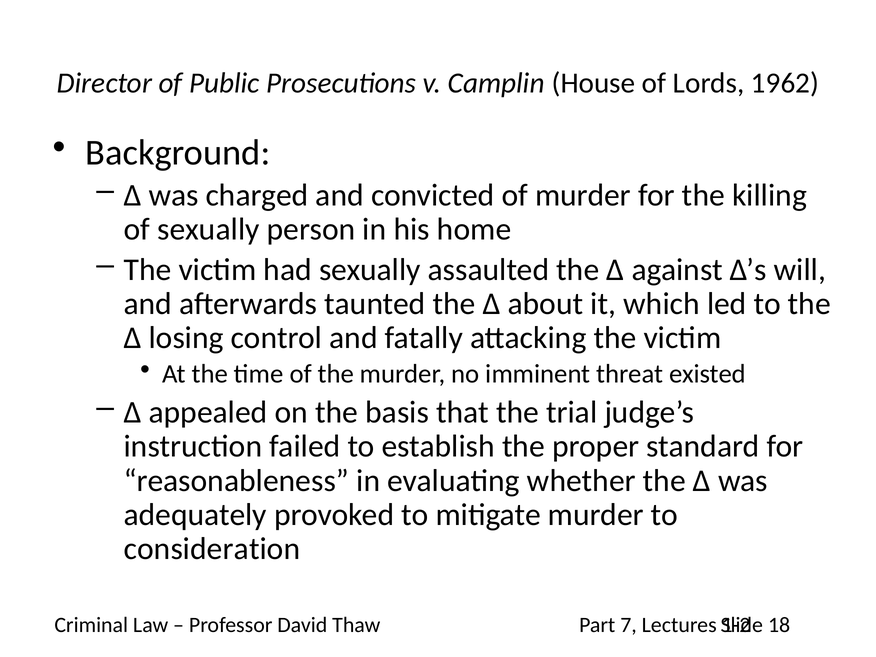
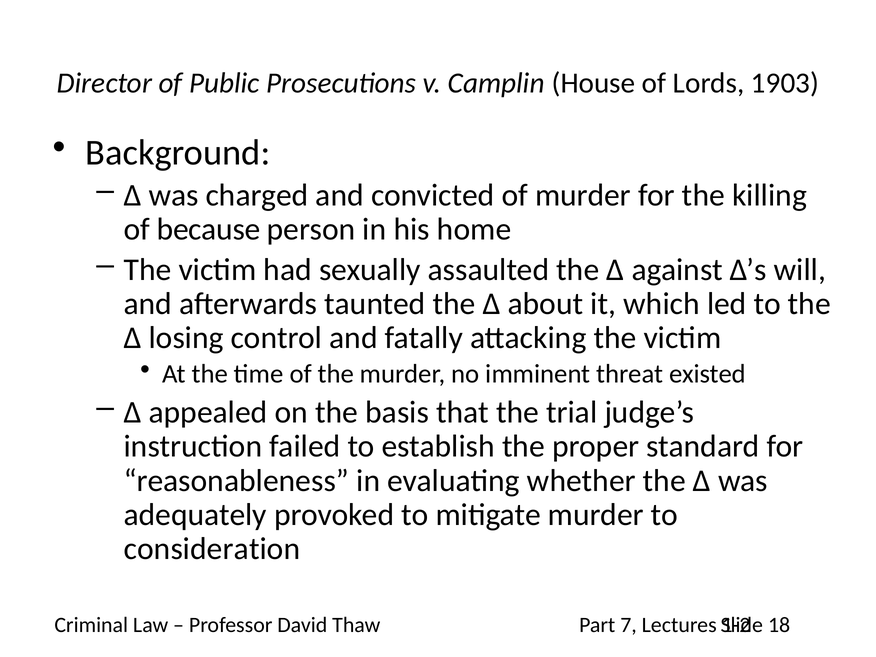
1962: 1962 -> 1903 (785, 83)
of sexually: sexually -> because (209, 229)
